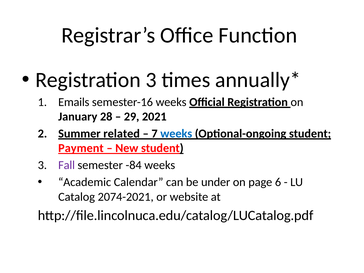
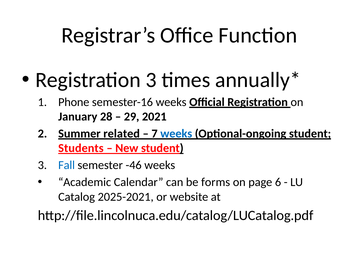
Emails: Emails -> Phone (74, 102)
Payment: Payment -> Students (81, 148)
Fall colour: purple -> blue (67, 165)
-84: -84 -> -46 (134, 165)
under: under -> forms (216, 182)
2074-2021: 2074-2021 -> 2025-2021 (126, 197)
